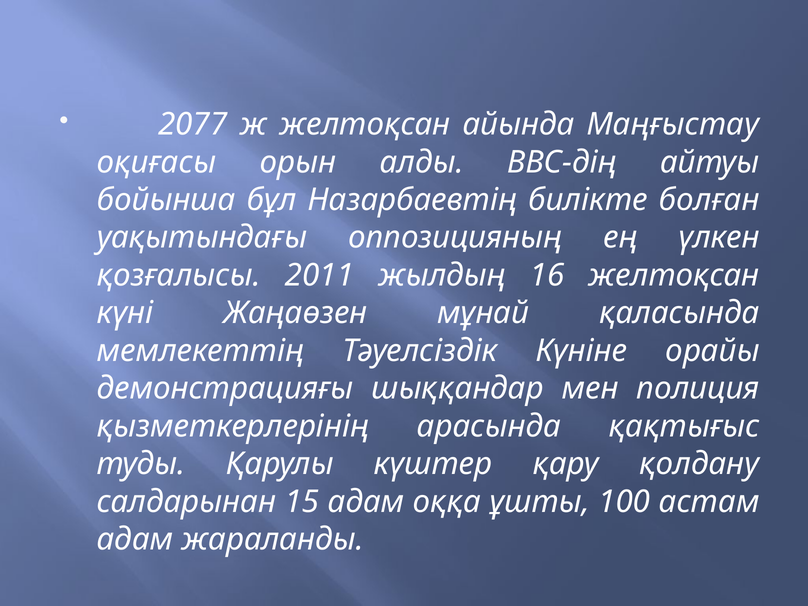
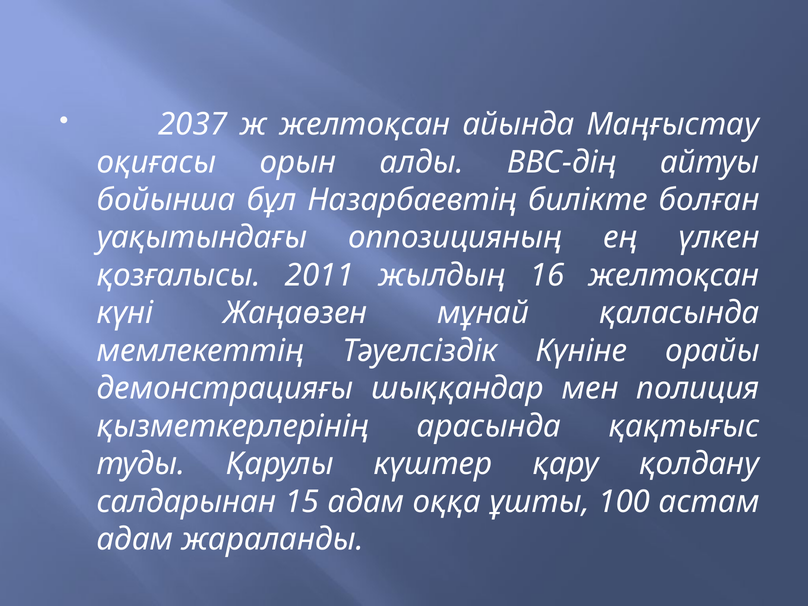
2077: 2077 -> 2037 (193, 124)
